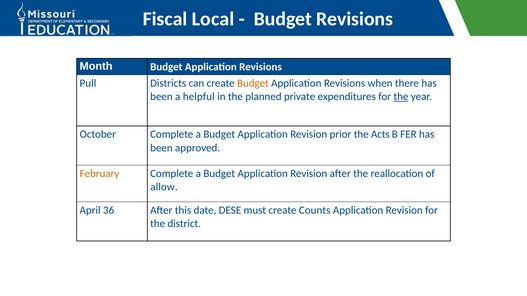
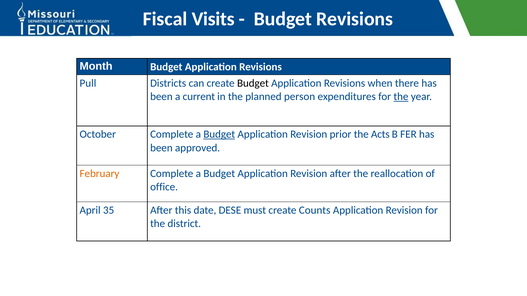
Local: Local -> Visits (213, 19)
Budget colour: orange -> black (253, 83)
helpful: helpful -> current (199, 97)
private: private -> person (300, 97)
Budget underline: none -> present (219, 135)
allow: allow -> office (164, 187)
36: 36 -> 35 (109, 210)
